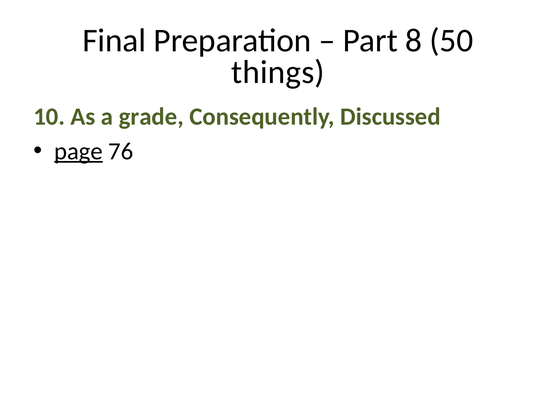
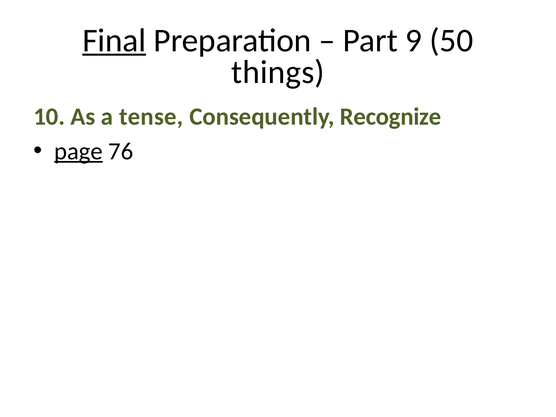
Final underline: none -> present (114, 40)
8: 8 -> 9 (414, 40)
grade: grade -> tense (151, 117)
Discussed: Discussed -> Recognize (391, 117)
